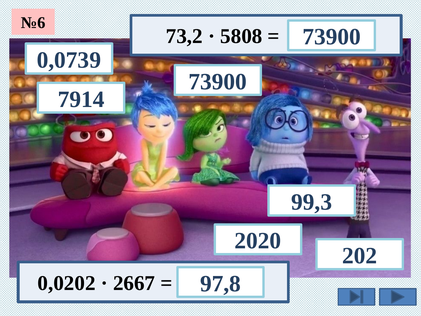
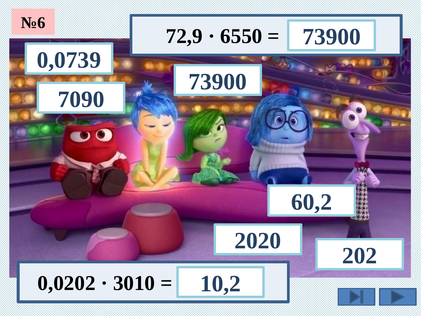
73,2: 73,2 -> 72,9 (184, 36)
5808: 5808 -> 6550 (241, 36)
7914: 7914 -> 7090 (81, 99)
99,3: 99,3 -> 60,2 (312, 202)
97,8: 97,8 -> 10,2 (220, 283)
2667: 2667 -> 3010 (134, 283)
